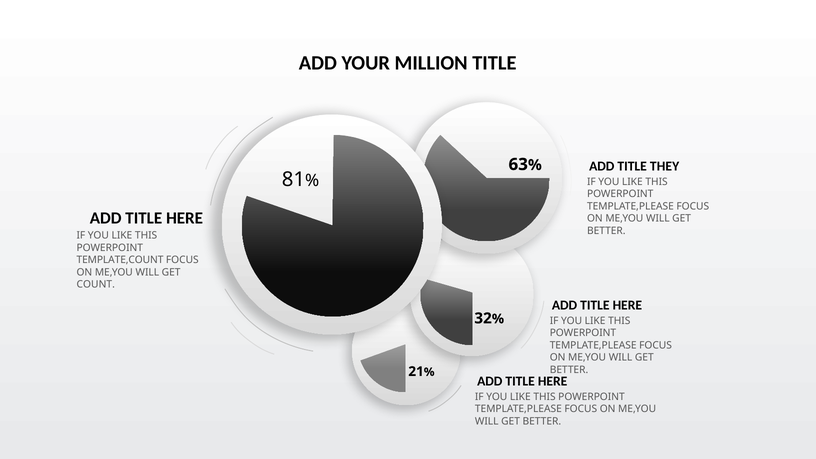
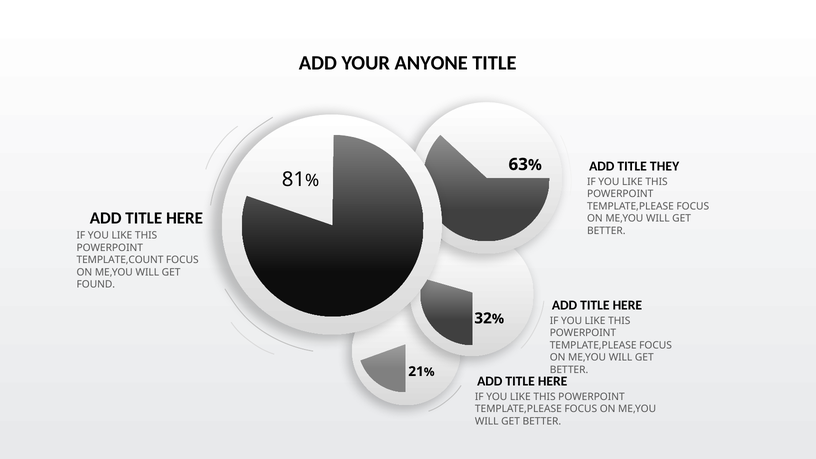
MILLION: MILLION -> ANYONE (431, 63)
COUNT: COUNT -> FOUND (96, 285)
